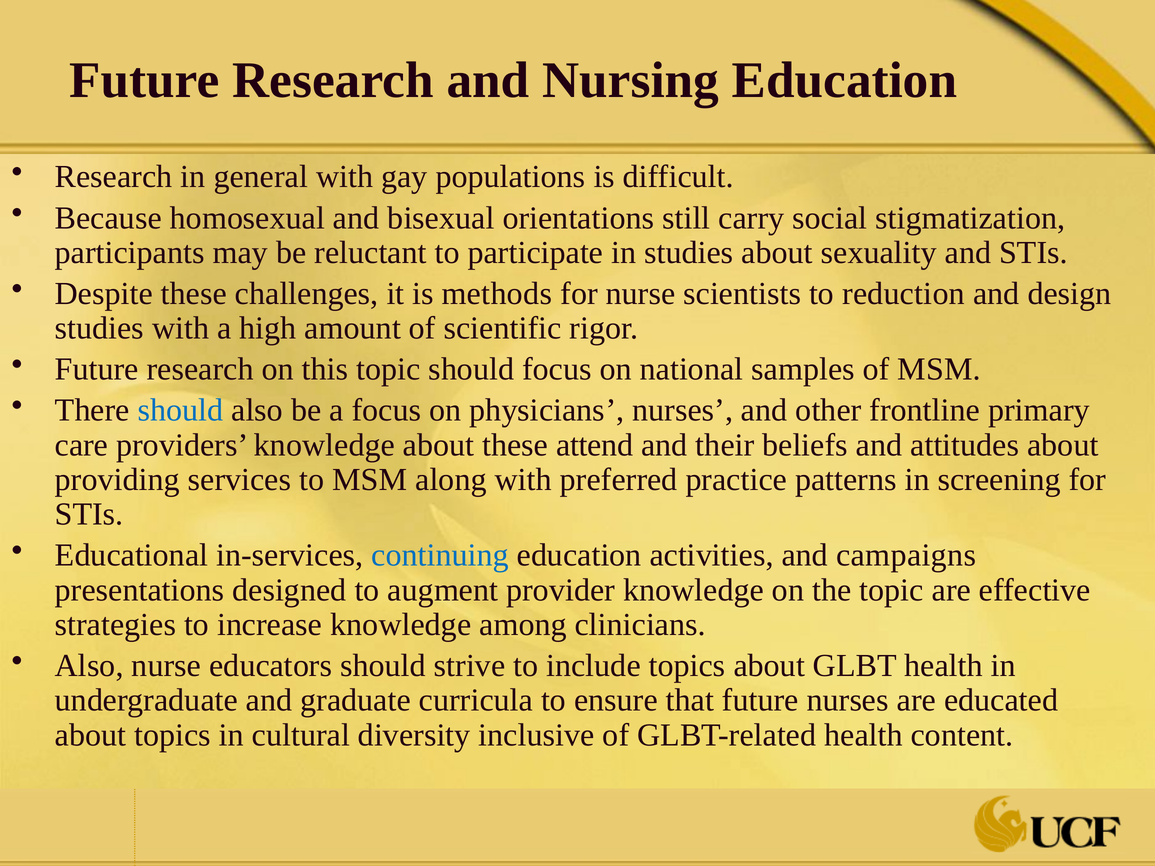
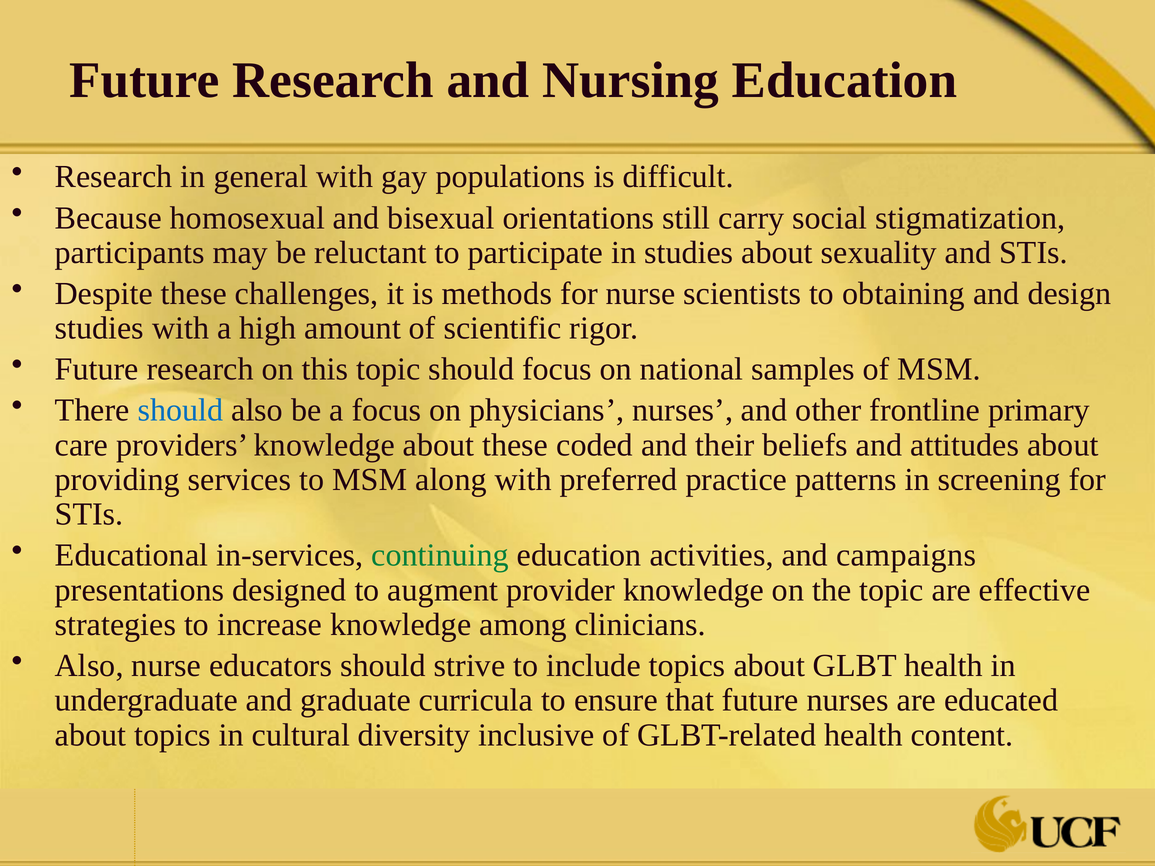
reduction: reduction -> obtaining (904, 294)
attend: attend -> coded (595, 445)
continuing colour: blue -> green (440, 555)
